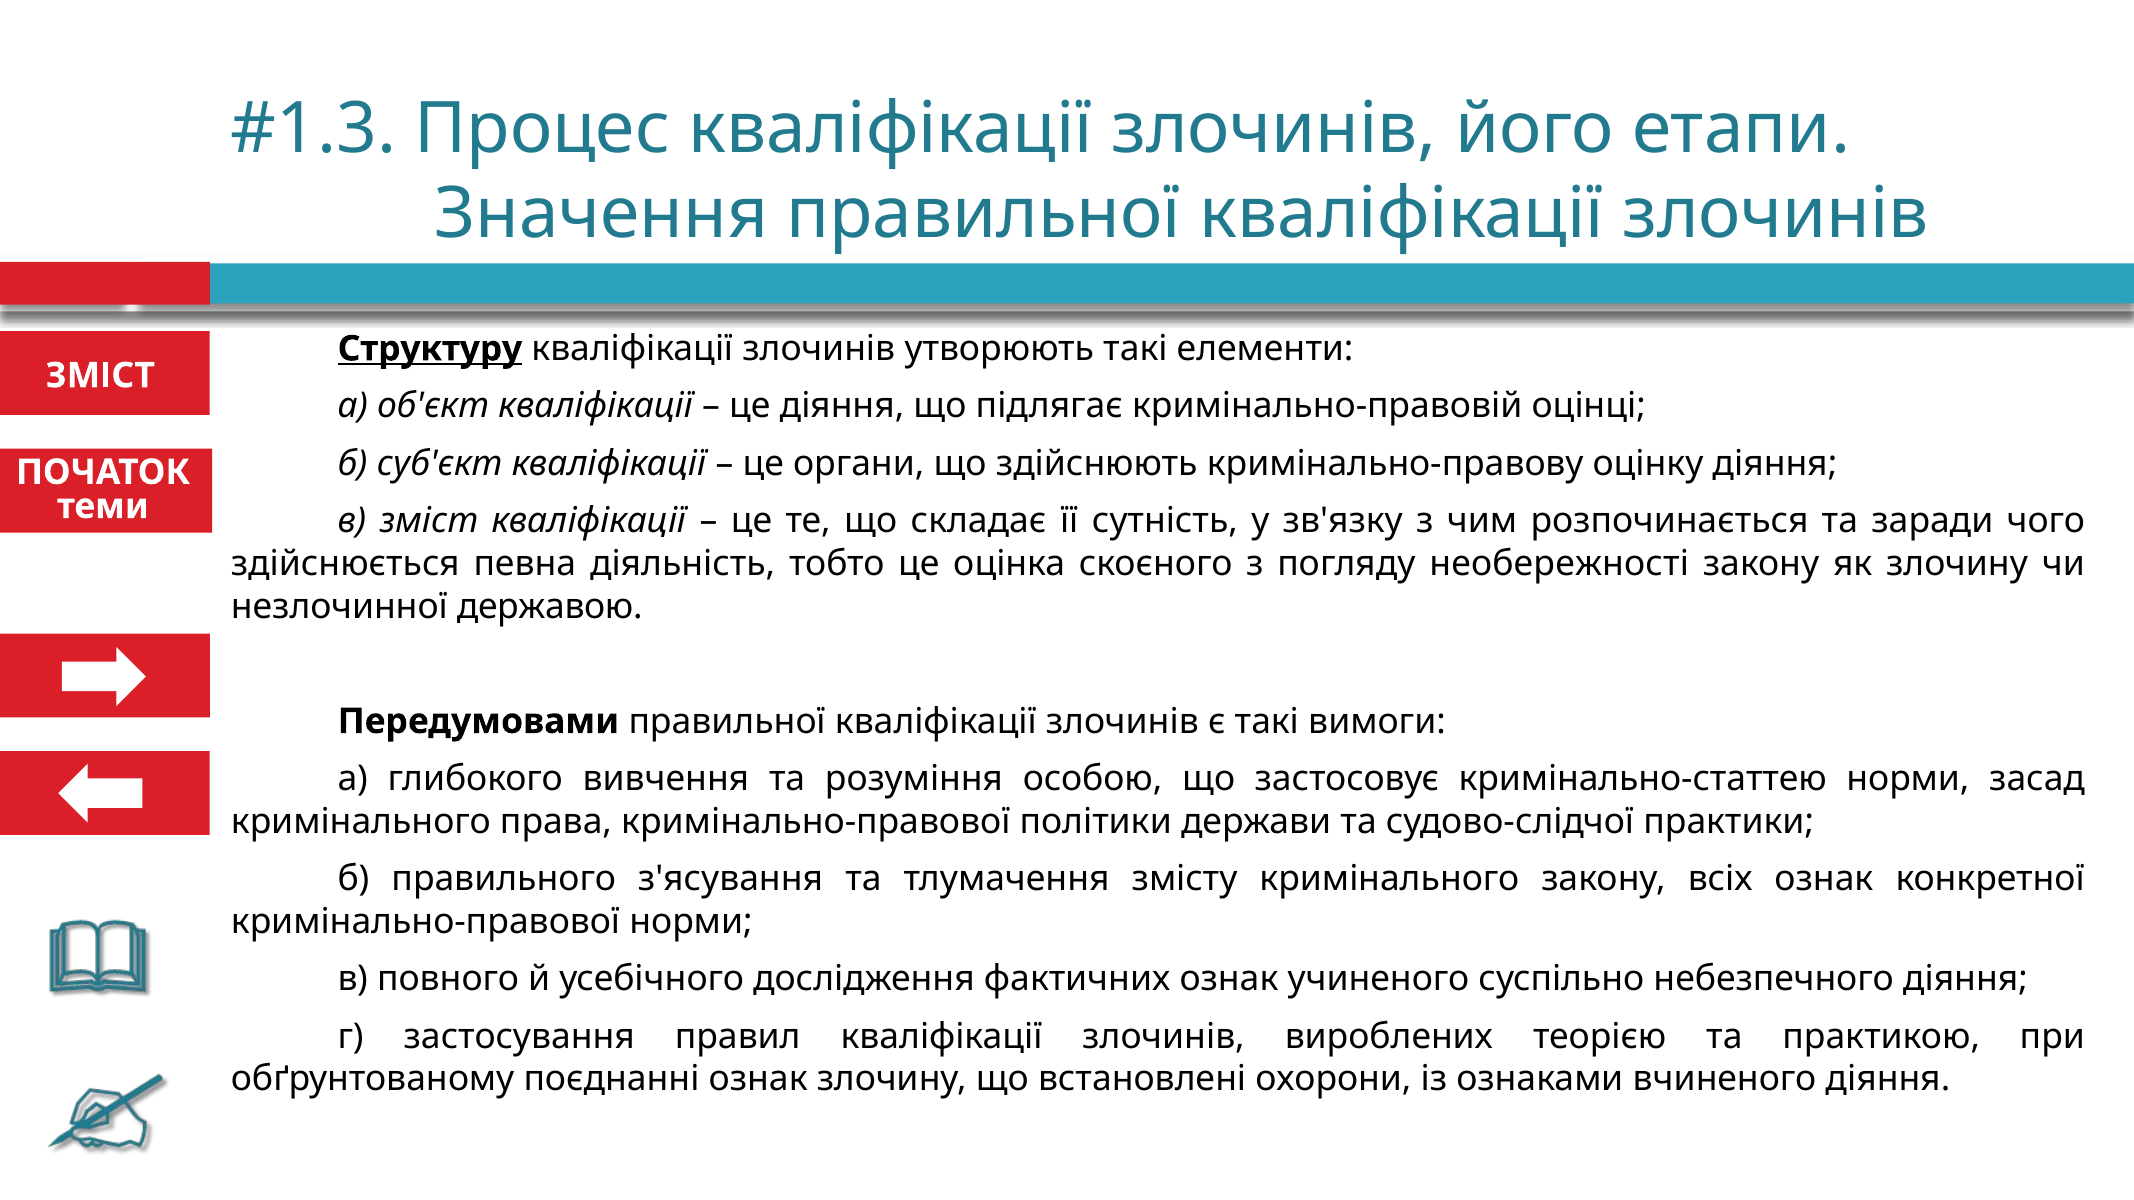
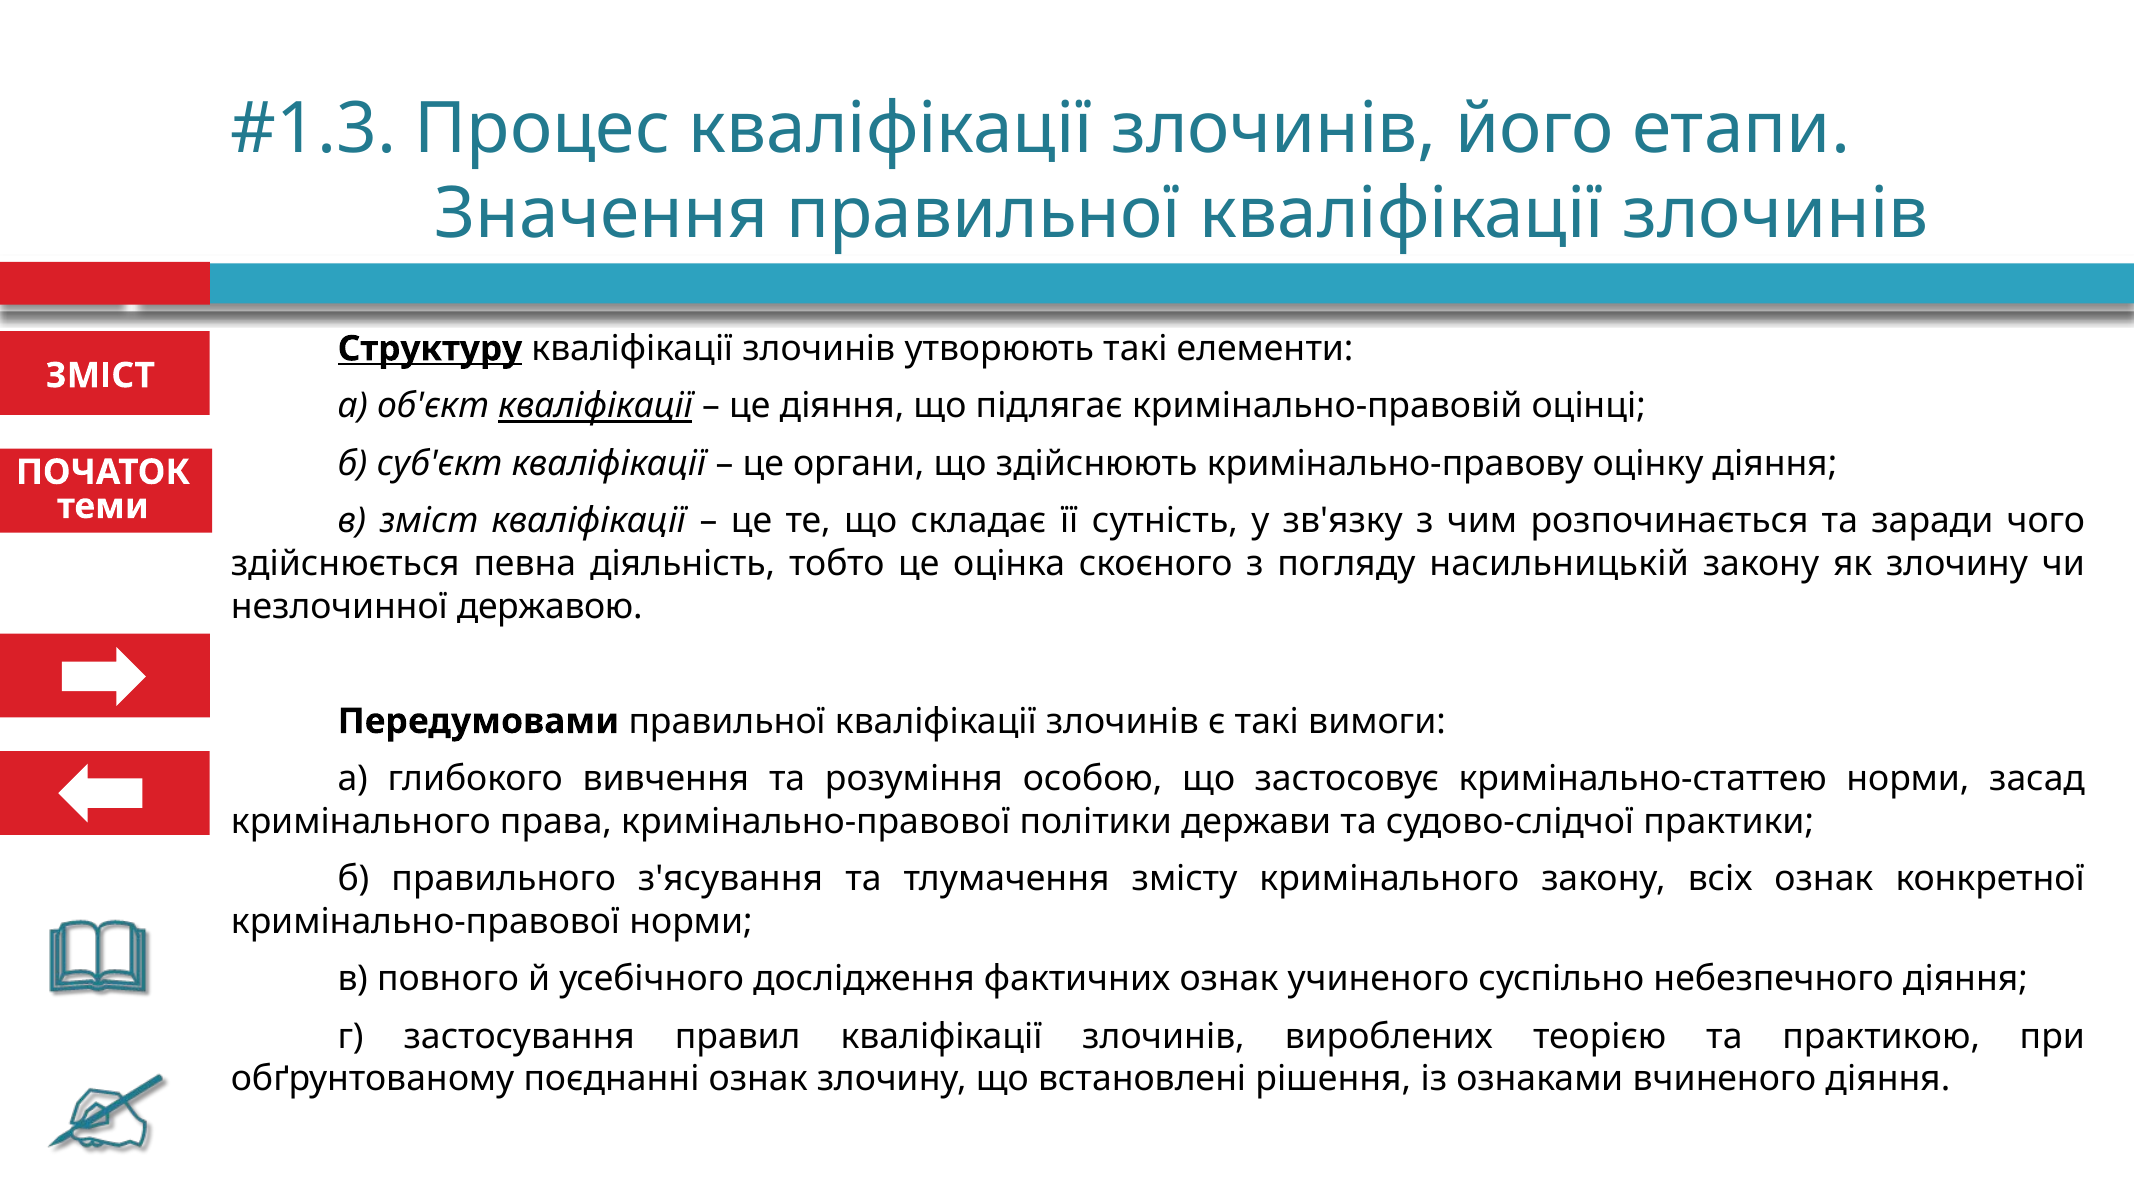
кваліфікації underline: none -> present (595, 406)
необережності: необережності -> насильницькій (1559, 564)
охорони: охорони -> рішення (1333, 1079)
